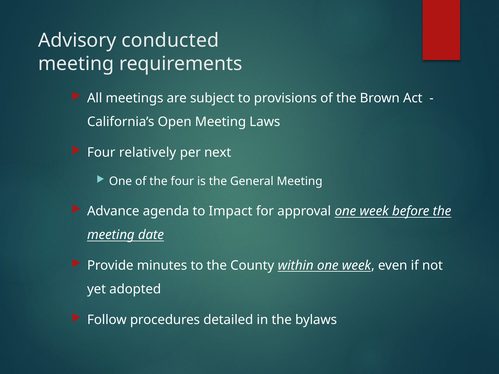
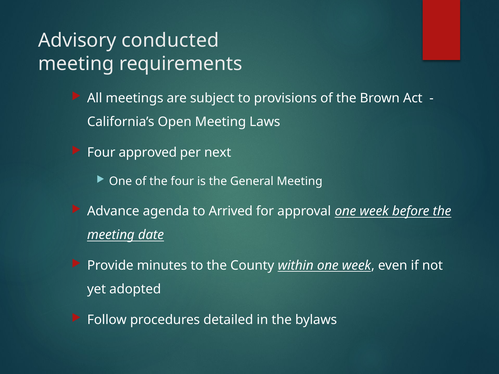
relatively: relatively -> approved (148, 153)
Impact: Impact -> Arrived (231, 211)
